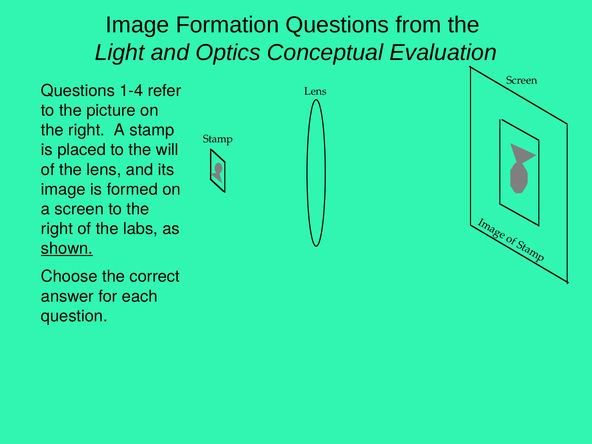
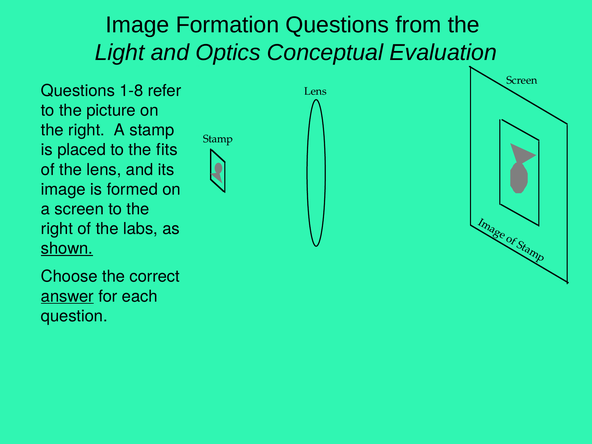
1-4: 1-4 -> 1-8 (131, 91)
will: will -> fits (167, 150)
answer underline: none -> present (67, 296)
